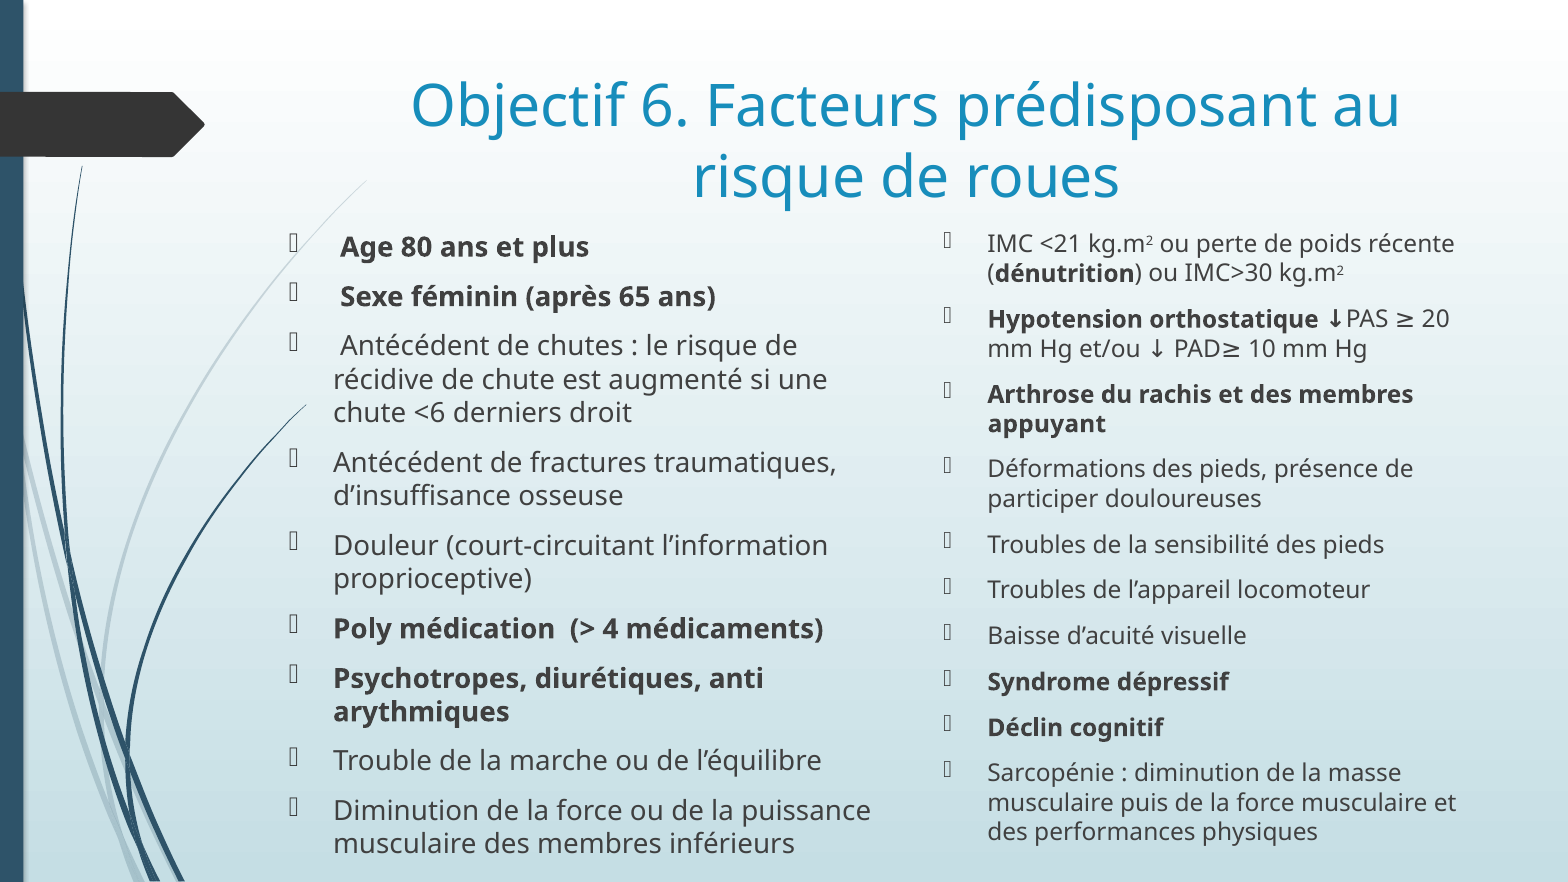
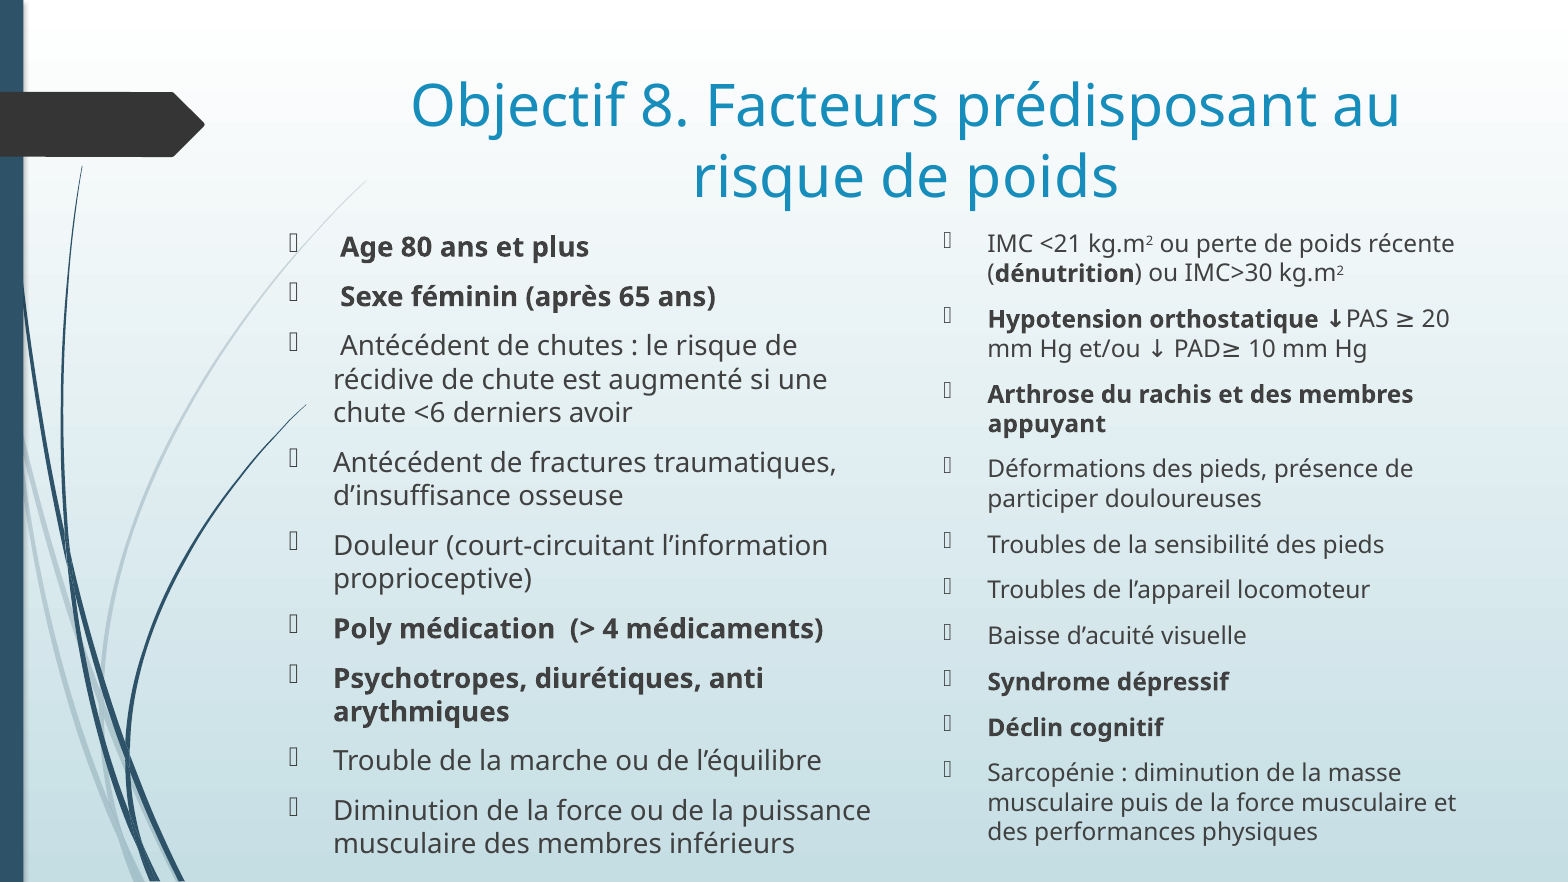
6: 6 -> 8 (665, 107)
risque de roues: roues -> poids (1042, 178)
droit: droit -> avoir (601, 413)
